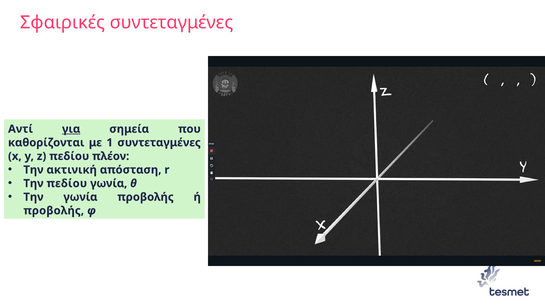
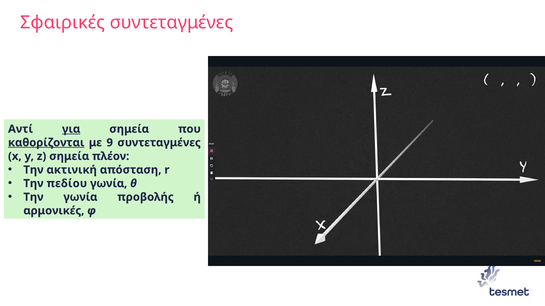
καθορίζονται underline: none -> present (46, 143)
1: 1 -> 9 (110, 143)
z πεδίου: πεδίου -> σημεία (69, 156)
προβολής: προβολής -> αρμονικές (54, 211)
